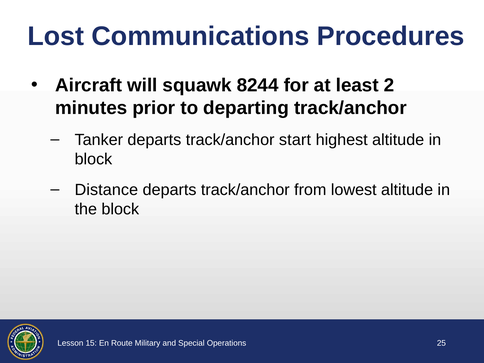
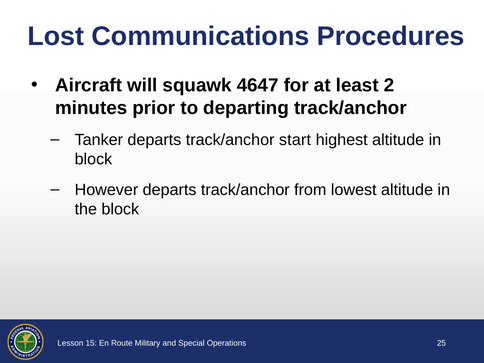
8244: 8244 -> 4647 (258, 85)
Distance: Distance -> However (106, 190)
